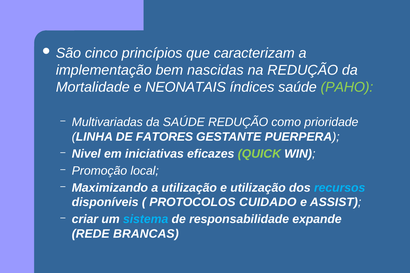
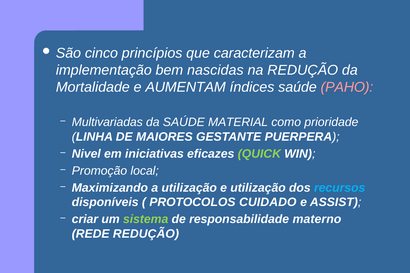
NEONATAIS: NEONATAIS -> AUMENTAM (186, 87)
PAHO colour: light green -> pink (347, 87)
SAÚDE REDUÇÃO: REDUÇÃO -> MATERIAL (238, 122)
FATORES: FATORES -> MAIORES (164, 137)
sistema colour: light blue -> light green (146, 220)
expande: expande -> materno (317, 220)
REDE BRANCAS: BRANCAS -> REDUÇÃO (146, 234)
